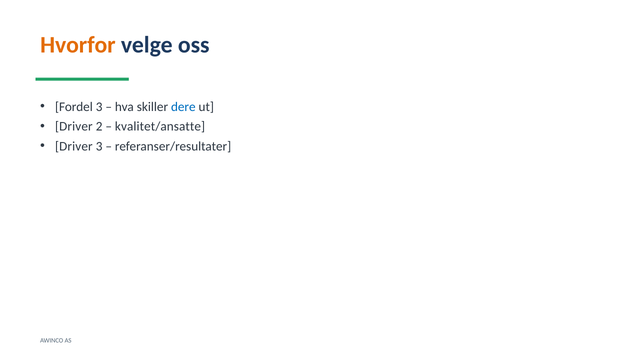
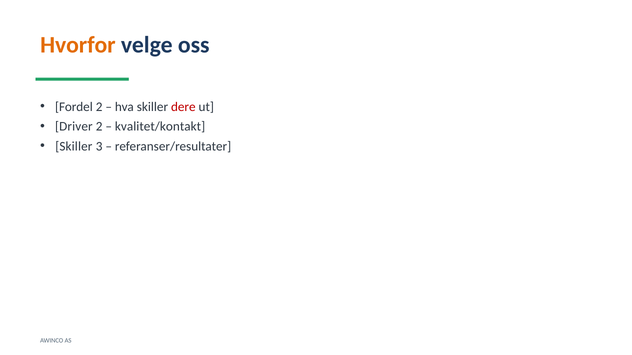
Fordel 3: 3 -> 2 (99, 107)
dere colour: blue -> red (183, 107)
kvalitet/ansatte: kvalitet/ansatte -> kvalitet/kontakt (160, 127)
Driver: Driver -> Skiller (74, 147)
